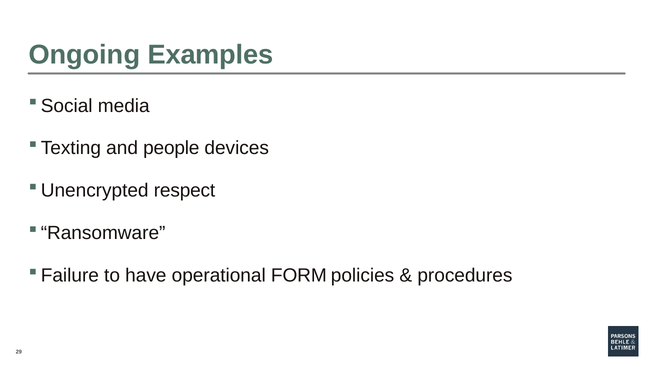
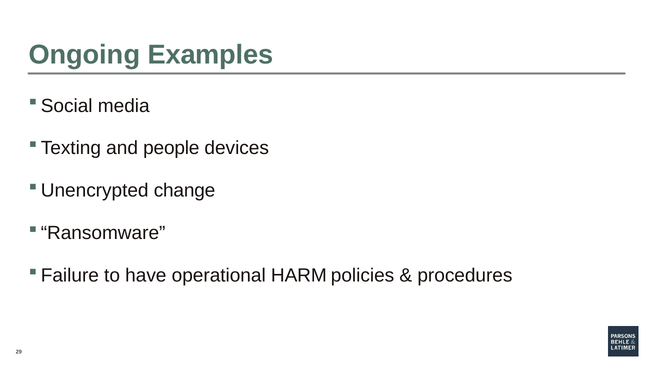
respect: respect -> change (185, 191)
FORM: FORM -> HARM (299, 276)
